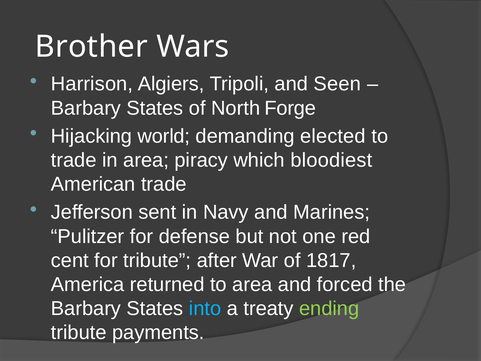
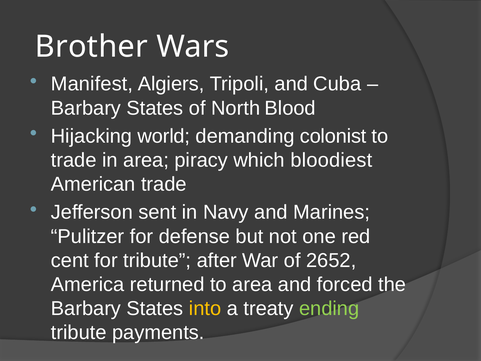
Harrison: Harrison -> Manifest (92, 84)
Seen: Seen -> Cuba (337, 84)
Forge: Forge -> Blood (290, 108)
elected: elected -> colonist (333, 136)
1817: 1817 -> 2652 (331, 260)
into colour: light blue -> yellow (205, 308)
